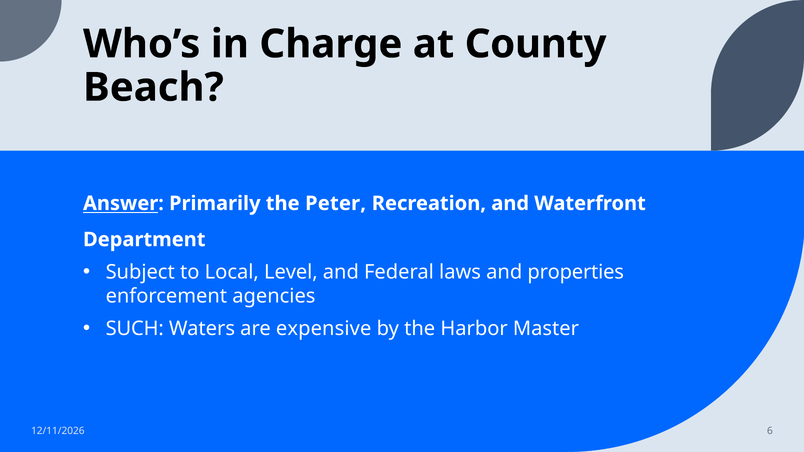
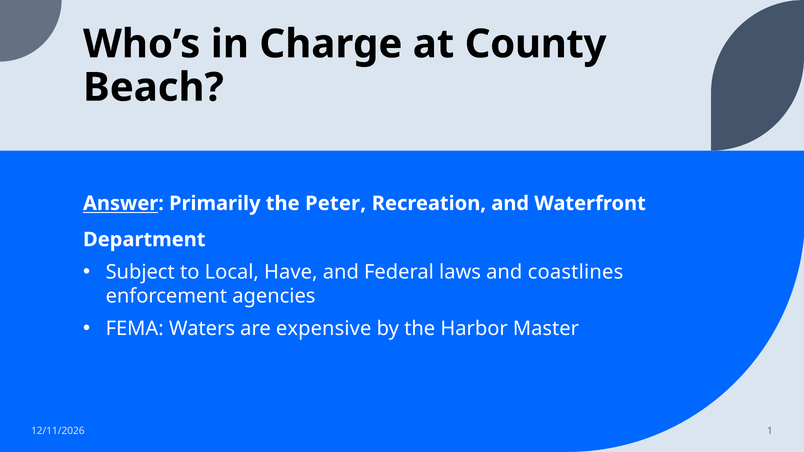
Level: Level -> Have (291, 272)
properties: properties -> coastlines (575, 272)
SUCH: SUCH -> FEMA (135, 329)
6: 6 -> 1 (770, 431)
